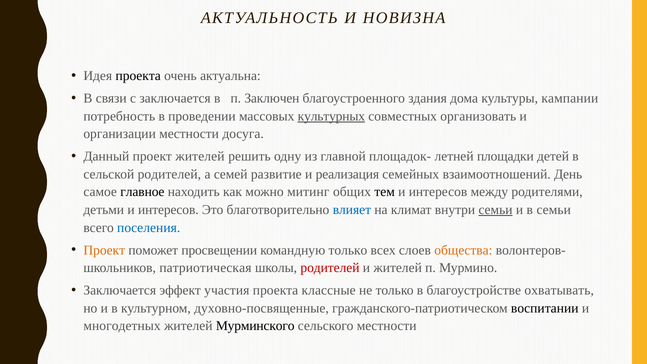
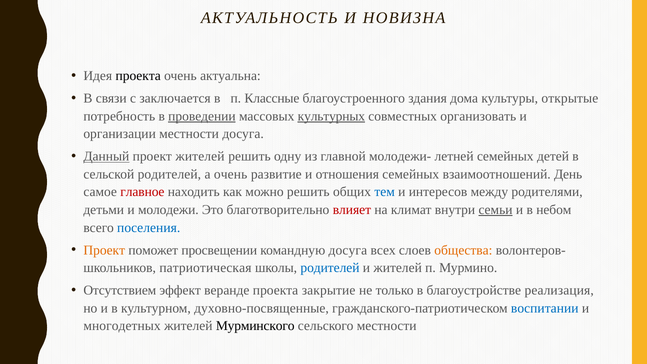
Заключен: Заключен -> Классные (272, 98)
кампании: кампании -> открытые (570, 98)
проведении underline: none -> present (202, 116)
Данный underline: none -> present (106, 156)
площадок-: площадок- -> молодежи- (400, 156)
летней площадки: площадки -> семейных (505, 156)
а семей: семей -> очень (231, 174)
реализация: реализация -> отношения (347, 174)
главное colour: black -> red (142, 192)
можно митинг: митинг -> решить (308, 192)
тем colour: black -> blue (385, 192)
детьми и интересов: интересов -> молодежи (168, 210)
влияет colour: blue -> red (352, 210)
в семьи: семьи -> небом (554, 210)
командную только: только -> досуга (348, 250)
родителей colour: red -> blue (330, 268)
Заключается: Заключается -> Отсутствием (120, 290)
участия: участия -> веранде (227, 290)
классные: классные -> закрытие (329, 290)
охватывать: охватывать -> реализация (559, 290)
воспитании colour: black -> blue (545, 308)
